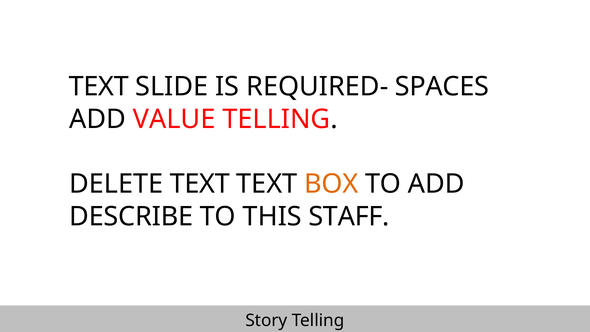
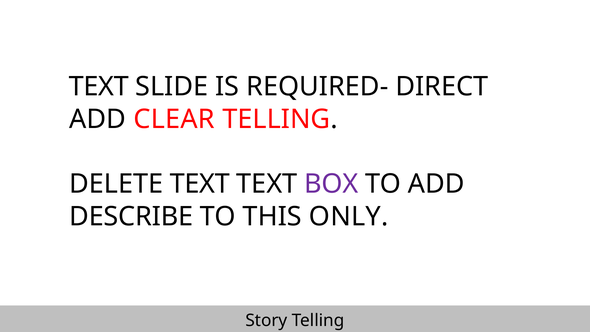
SPACES: SPACES -> DIRECT (442, 87)
VALUE: VALUE -> CLEAR (174, 119)
BOX colour: orange -> purple (331, 184)
STAFF: STAFF -> ONLY (349, 216)
